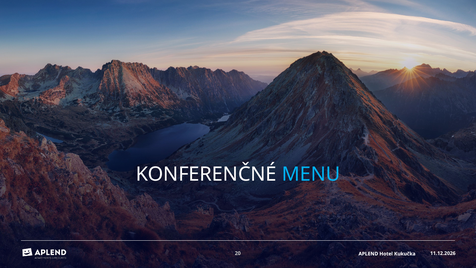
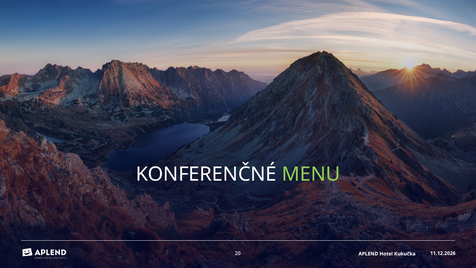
MENU colour: light blue -> light green (311, 174)
